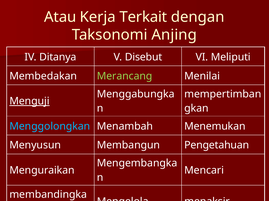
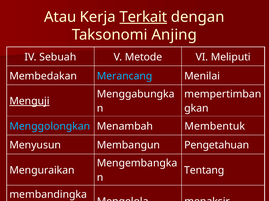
Terkait underline: none -> present (143, 17)
Ditanya: Ditanya -> Sebuah (58, 57)
Disebut: Disebut -> Metode (144, 57)
Merancang colour: light green -> light blue (125, 76)
Menemukan: Menemukan -> Membentuk (215, 127)
Mencari: Mencari -> Tentang (204, 171)
